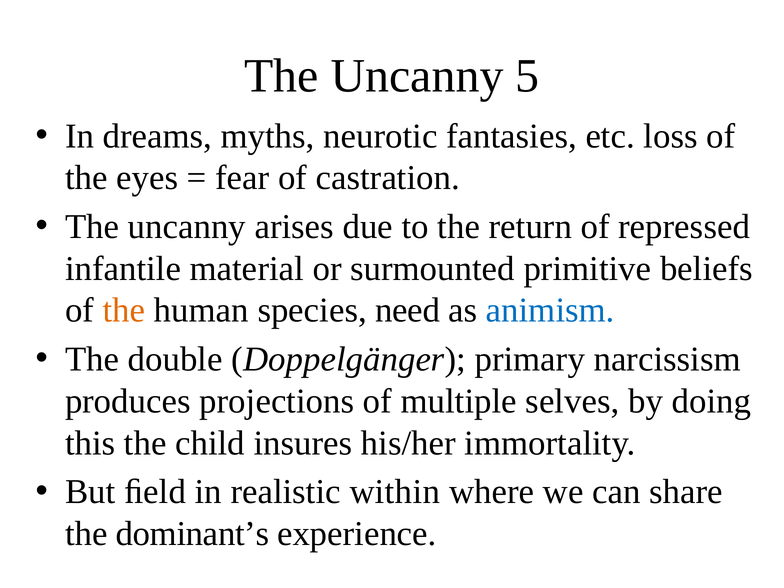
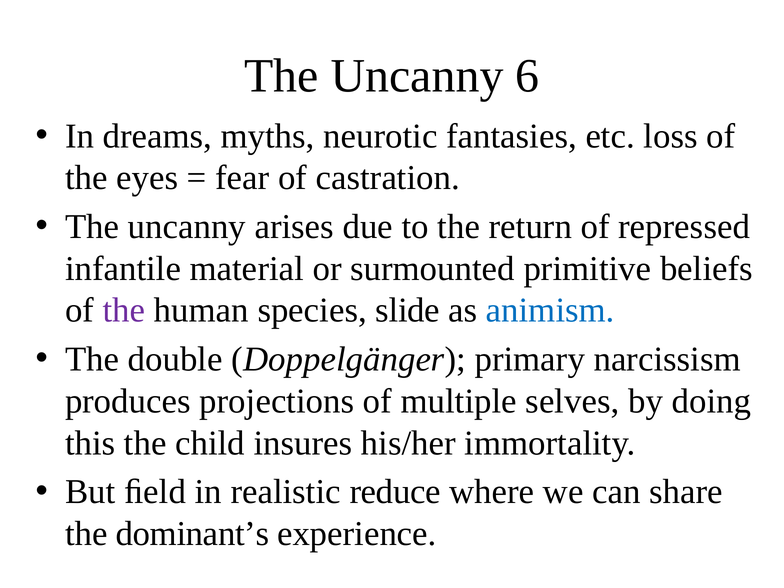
5: 5 -> 6 (527, 76)
the colour: orange -> purple (124, 310)
need: need -> slide (408, 310)
within: within -> reduce (395, 492)
